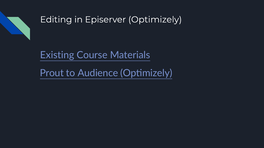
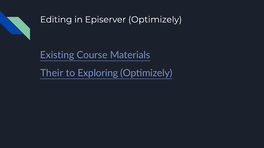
Prout: Prout -> Their (52, 73)
Audience: Audience -> Exploring (98, 73)
